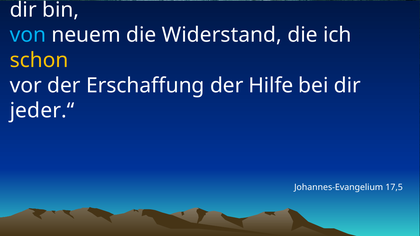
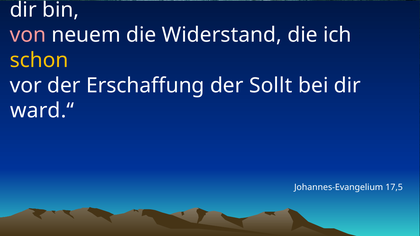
von colour: light blue -> pink (28, 35)
Hilfe: Hilfe -> Sollt (271, 86)
jeder.“: jeder.“ -> ward.“ (42, 111)
